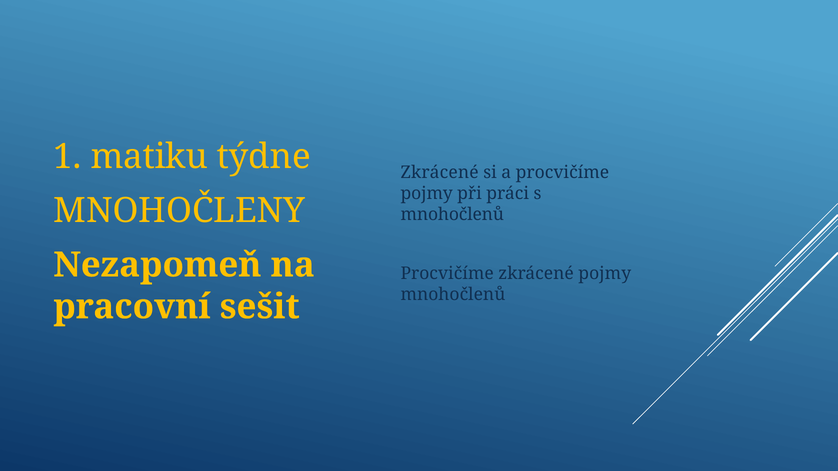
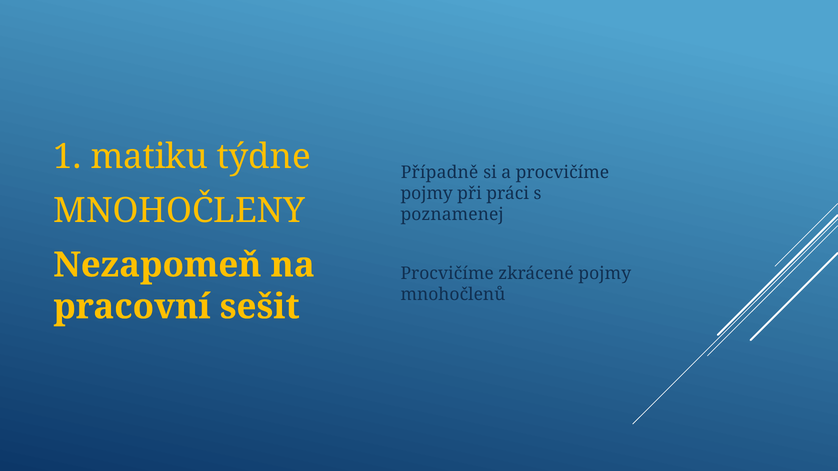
Zkrácené: Zkrácené -> Případně (440, 173)
mnohočlenů: mnohočlenů -> poznamenej (452, 214)
